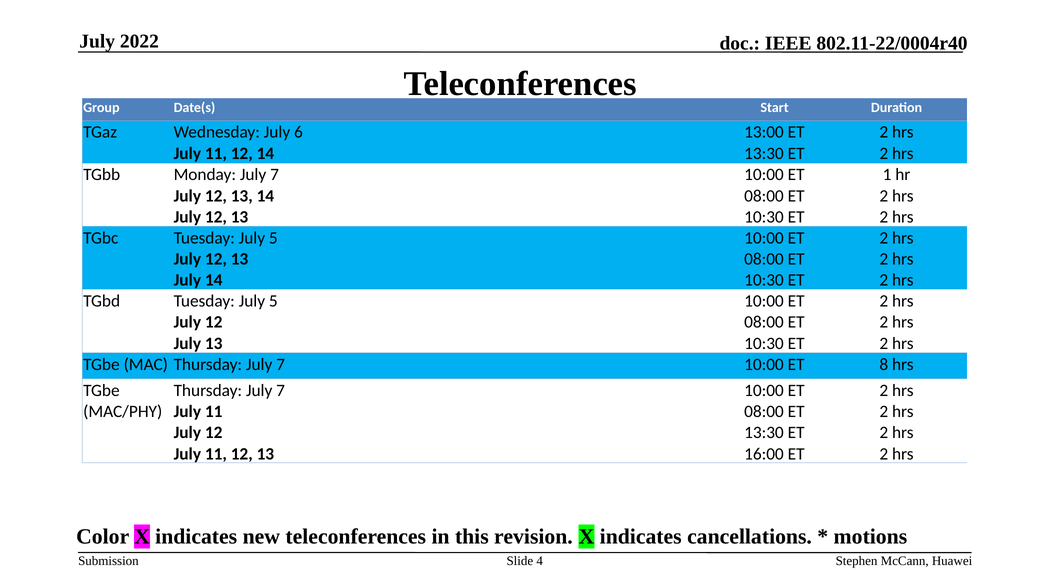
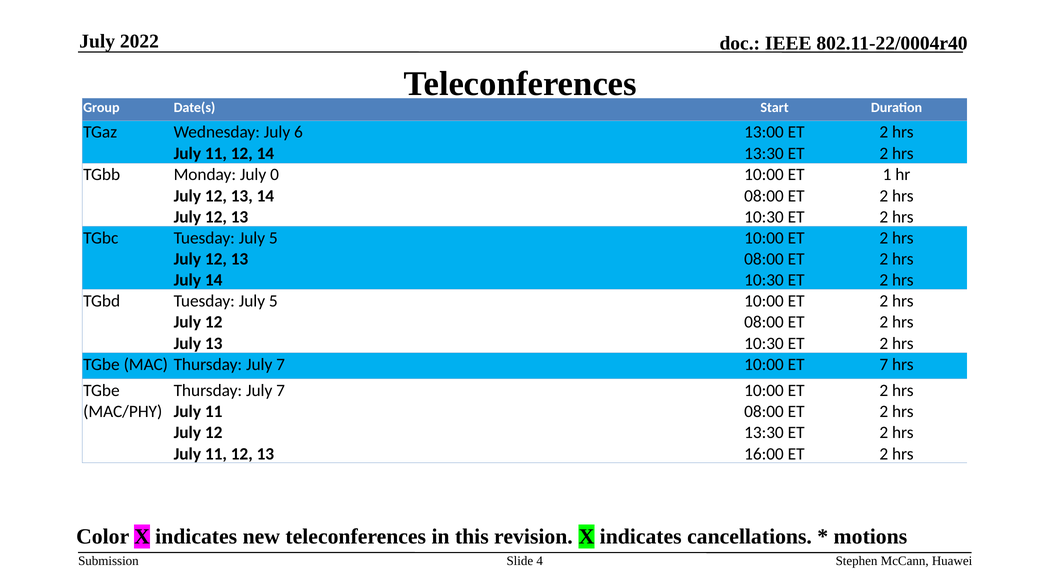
Monday July 7: 7 -> 0 (275, 175)
ET 8: 8 -> 7 (884, 365)
